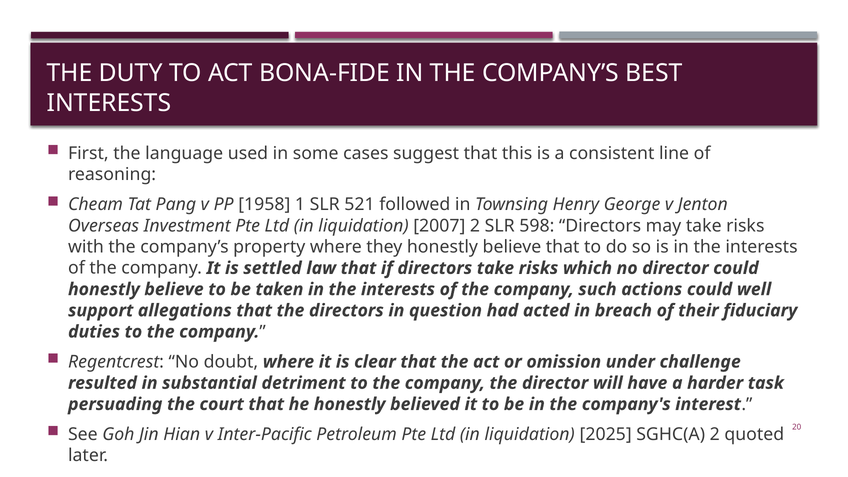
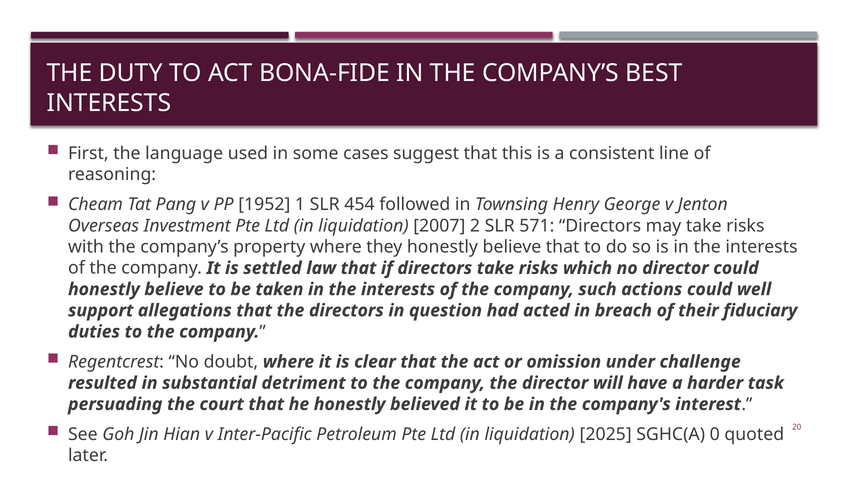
1958: 1958 -> 1952 (264, 204)
521: 521 -> 454 (360, 204)
598: 598 -> 571 (537, 226)
SGHC(A 2: 2 -> 0 (715, 434)
